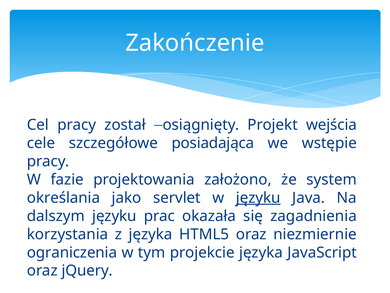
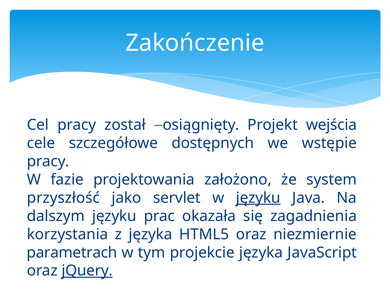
posiadająca: posiadająca -> dostępnych (213, 143)
określania: określania -> przyszłość (63, 197)
ograniczenia: ograniczenia -> parametrach (72, 252)
jQuery underline: none -> present (87, 270)
